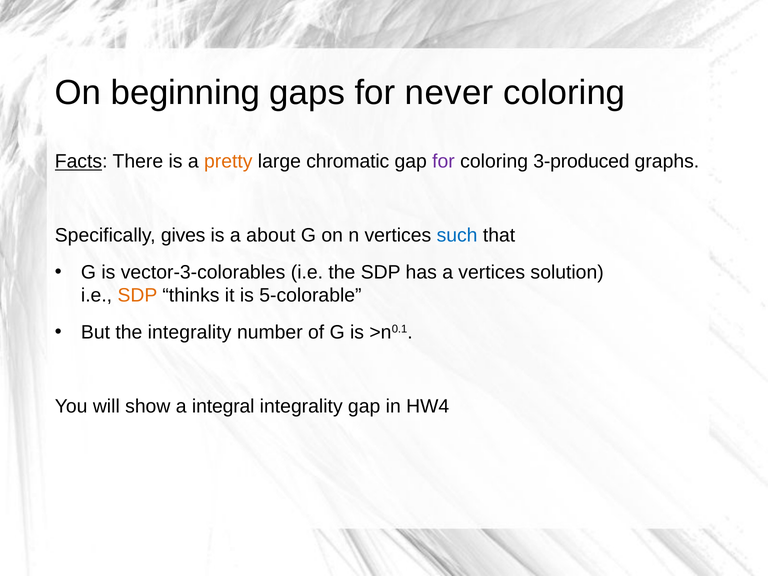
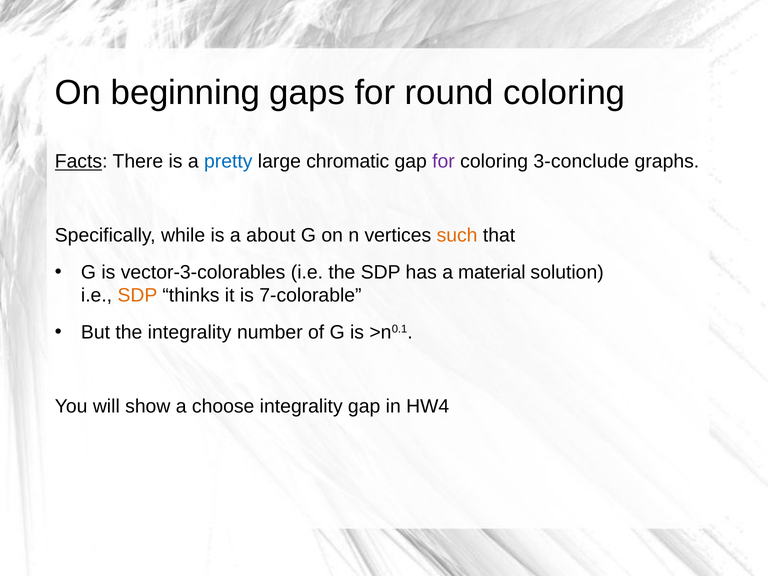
never: never -> round (449, 93)
pretty colour: orange -> blue (228, 161)
3-produced: 3-produced -> 3-conclude (581, 161)
gives: gives -> while (183, 235)
such colour: blue -> orange (457, 235)
a vertices: vertices -> material (492, 272)
5-colorable: 5-colorable -> 7-colorable (310, 295)
integral: integral -> choose (223, 406)
